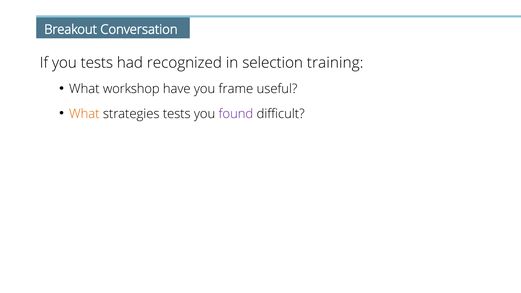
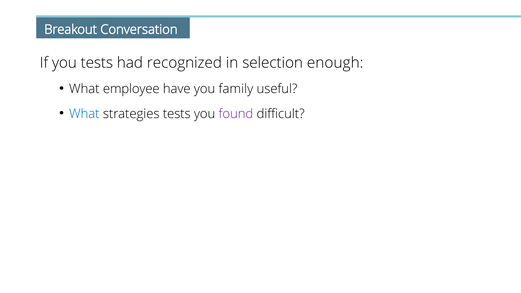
training: training -> enough (335, 63)
workshop: workshop -> employee (131, 89)
frame: frame -> family (236, 89)
What colour: orange -> blue (84, 114)
